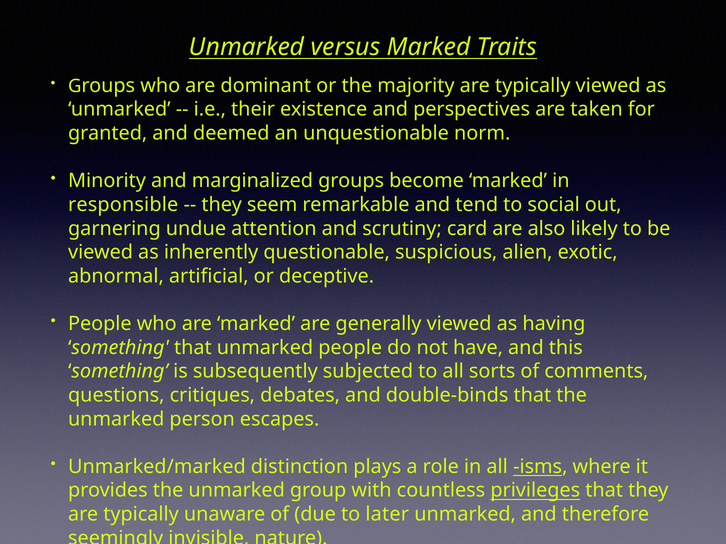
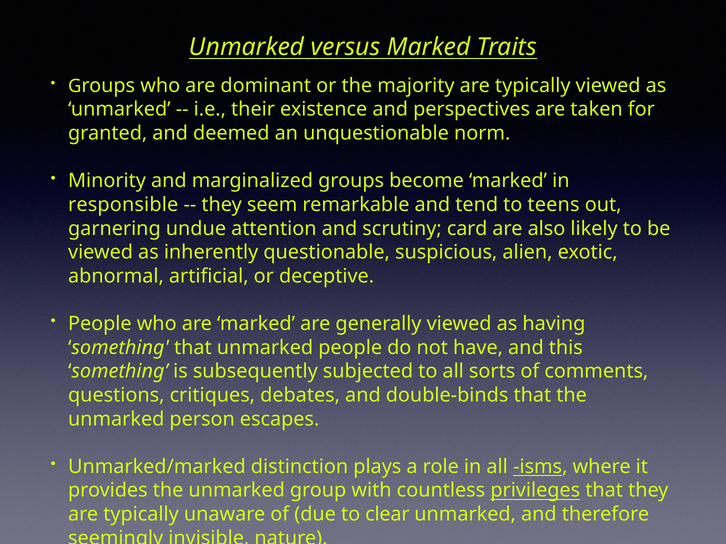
social: social -> teens (553, 205)
later: later -> clear (387, 515)
